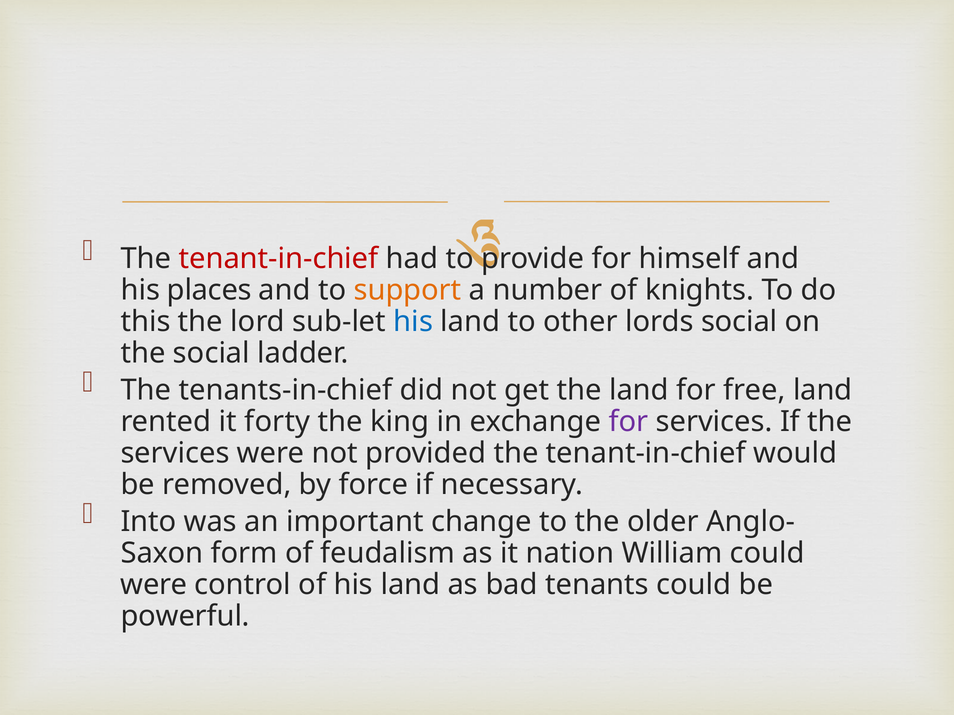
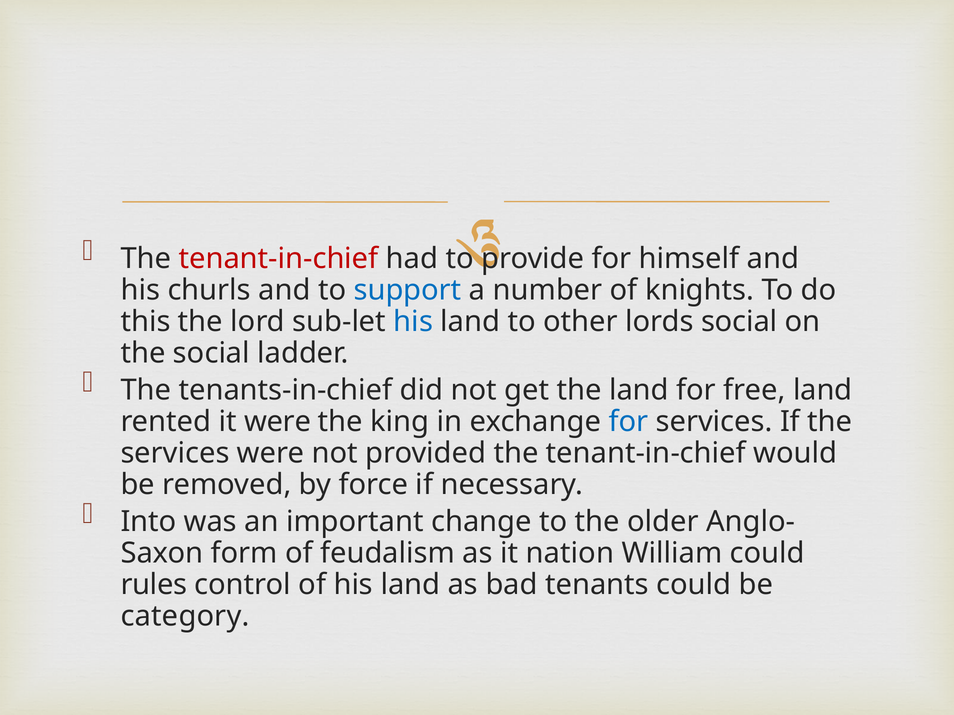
places: places -> churls (209, 290)
support colour: orange -> blue (408, 290)
it forty: forty -> were (278, 422)
for colour: purple -> blue (628, 422)
were: were -> rules (154, 585)
powerful: powerful -> category (185, 616)
